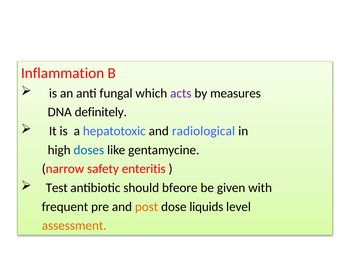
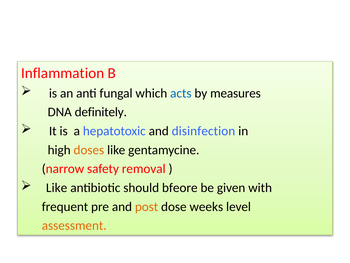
acts colour: purple -> blue (181, 93)
radiological: radiological -> disinfection (203, 131)
doses colour: blue -> orange (89, 150)
enteritis: enteritis -> removal (144, 169)
Test: Test -> Like (57, 187)
liquids: liquids -> weeks (206, 206)
